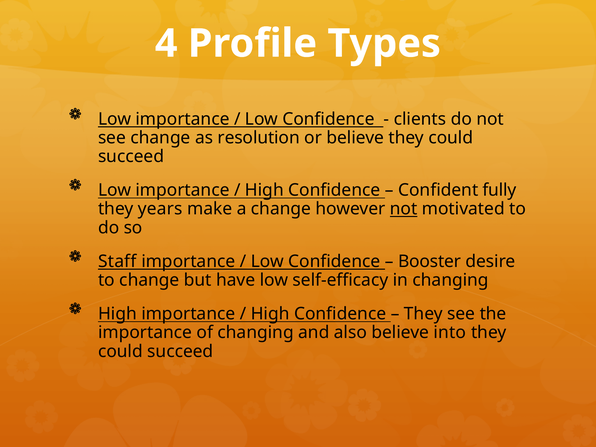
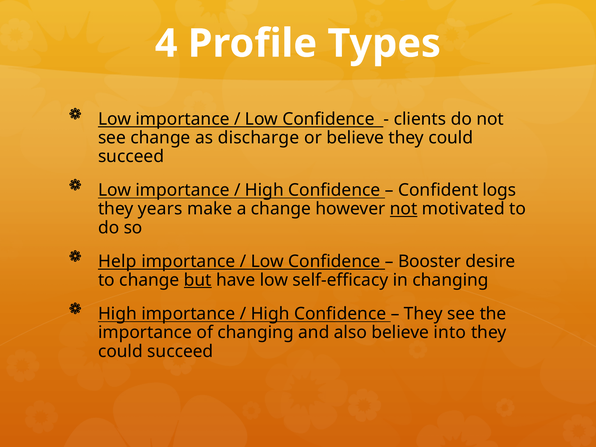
resolution: resolution -> discharge (259, 138)
fully: fully -> logs (499, 190)
Staff: Staff -> Help (117, 261)
but underline: none -> present (198, 280)
